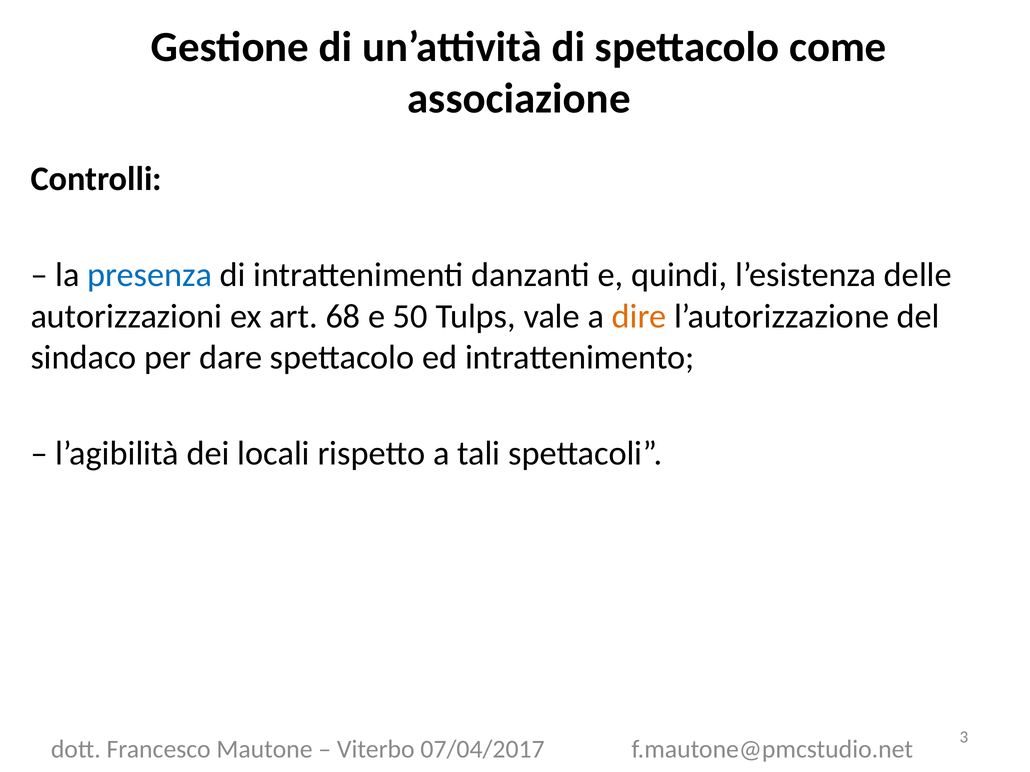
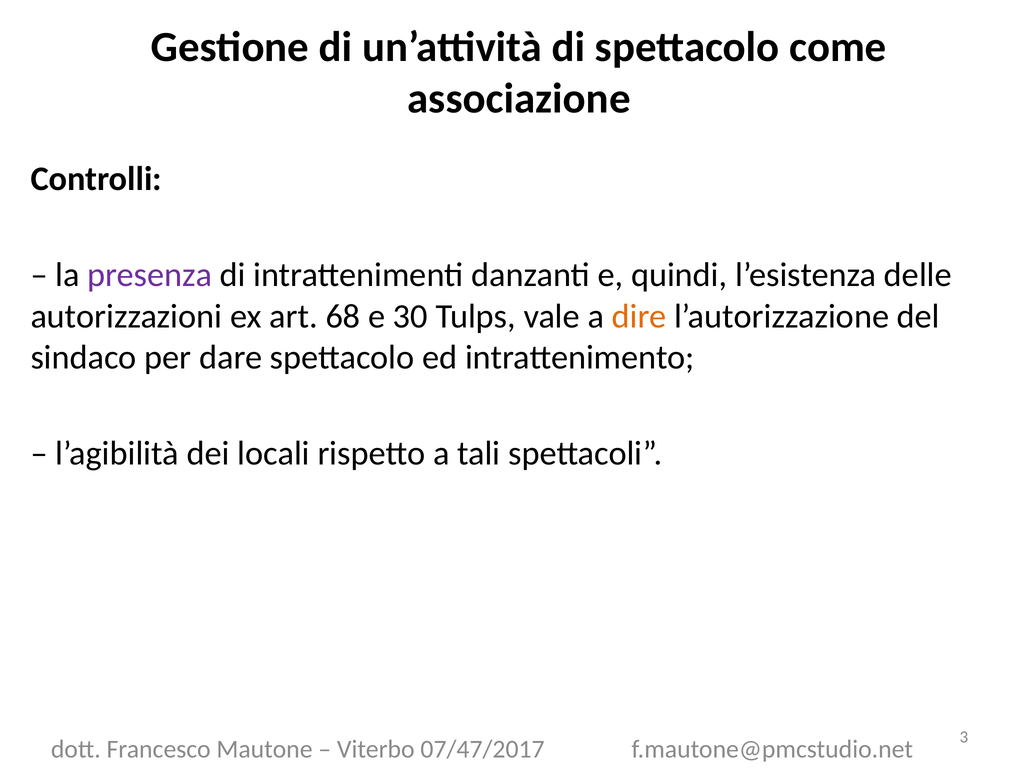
presenza colour: blue -> purple (150, 275)
50: 50 -> 30 (410, 316)
07/04/2017: 07/04/2017 -> 07/47/2017 (483, 750)
